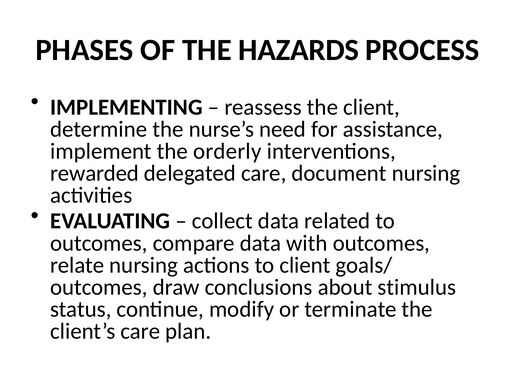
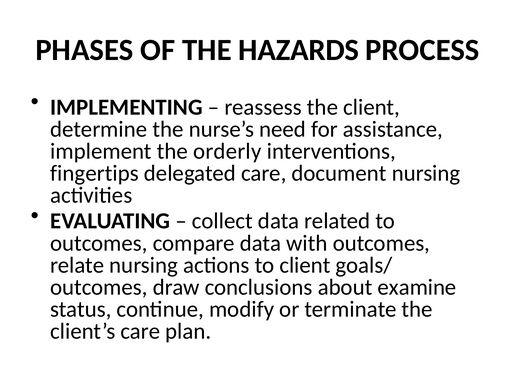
rewarded: rewarded -> fingertips (94, 173)
stimulus: stimulus -> examine (417, 287)
